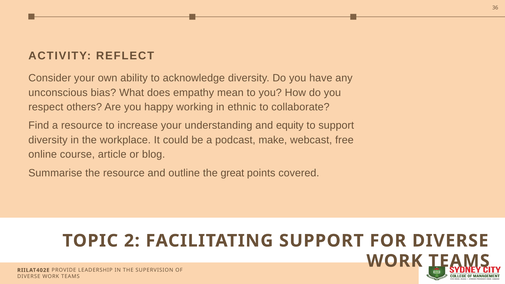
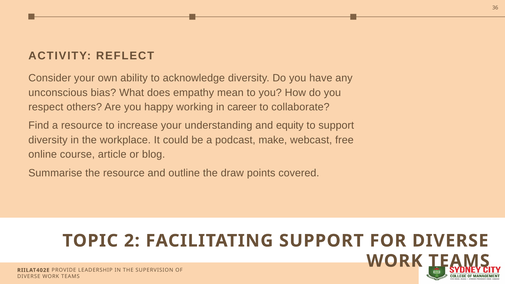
ethnic: ethnic -> career (242, 107)
great: great -> draw (232, 173)
